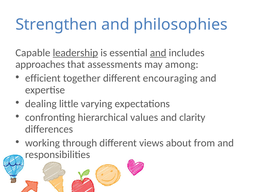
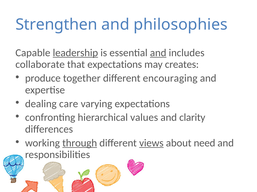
approaches: approaches -> collaborate (40, 65)
that assessments: assessments -> expectations (115, 65)
among: among -> creates (182, 65)
efficient: efficient -> produce (43, 79)
little: little -> care (69, 104)
through underline: none -> present (80, 144)
views underline: none -> present (151, 144)
from: from -> need (205, 144)
